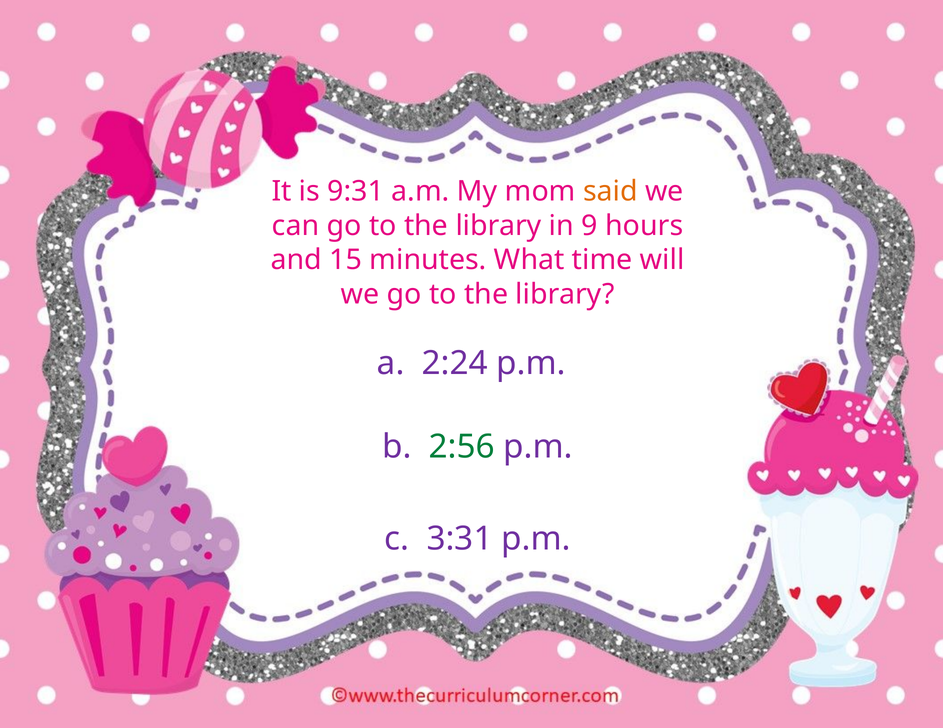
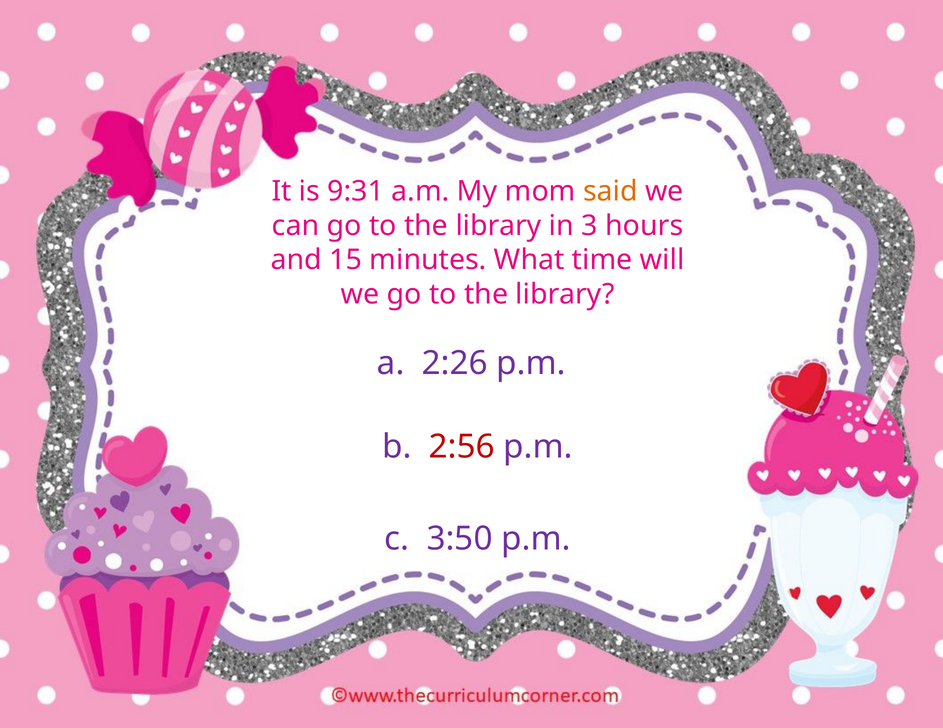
9: 9 -> 3 (590, 226)
2:24: 2:24 -> 2:26 (455, 363)
2:56 colour: green -> red (462, 447)
3:31: 3:31 -> 3:50 (460, 539)
